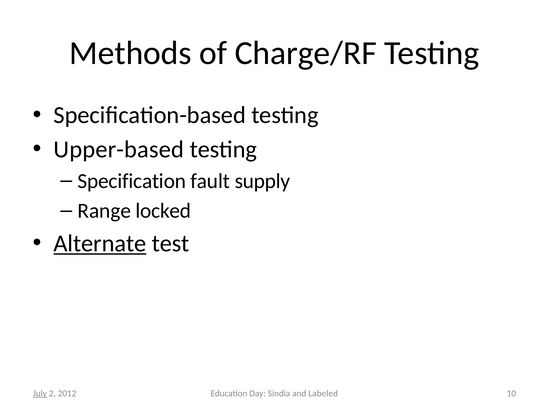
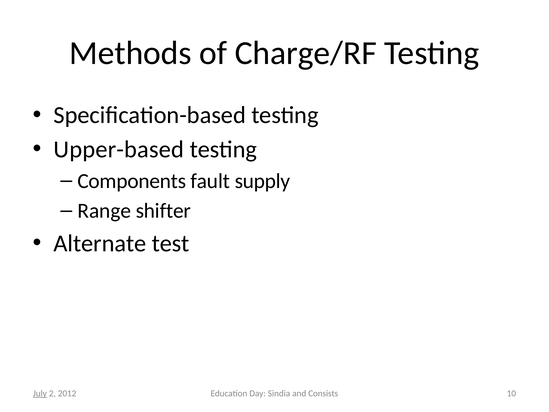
Specification: Specification -> Components (132, 181)
locked: locked -> shifter (163, 211)
Alternate underline: present -> none (100, 243)
Labeled: Labeled -> Consists (323, 393)
